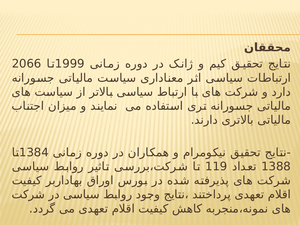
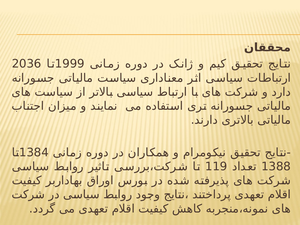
2066: 2066 -> 2036 (27, 64)
